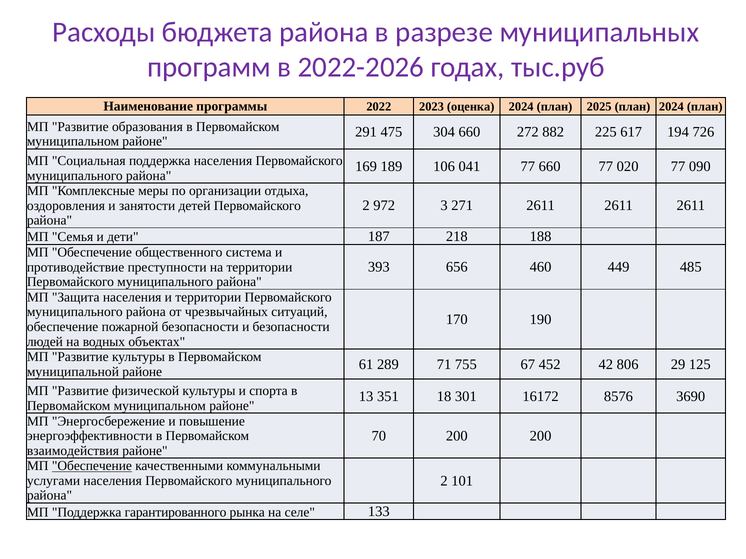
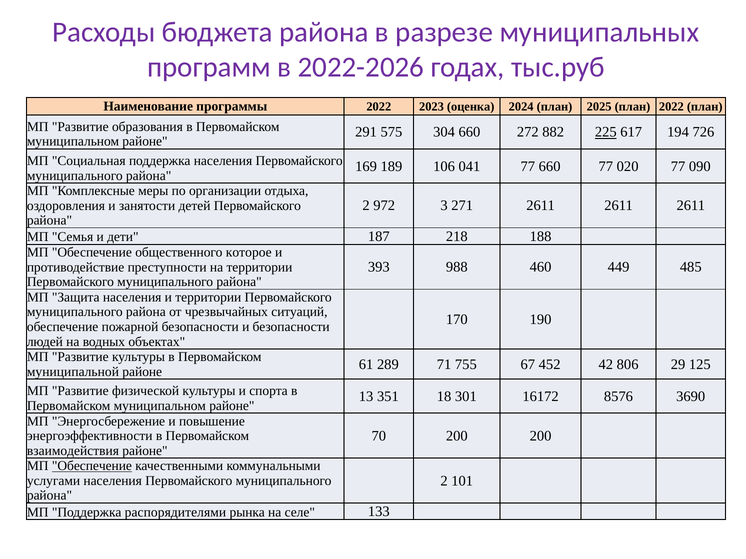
план 2024: 2024 -> 2022 (671, 107)
475: 475 -> 575 (391, 132)
225 underline: none -> present (606, 132)
система: система -> которое (249, 253)
656: 656 -> 988 (457, 267)
гарантированного: гарантированного -> распорядителями (175, 513)
